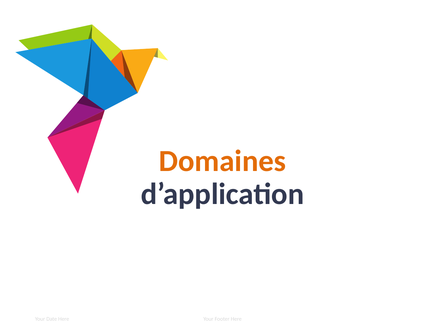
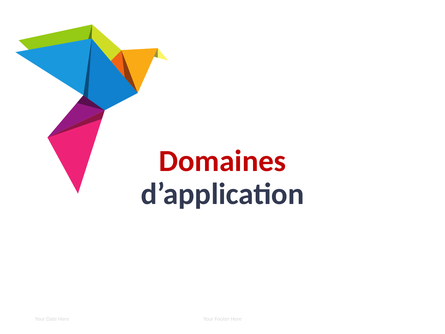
Domaines colour: orange -> red (222, 161)
